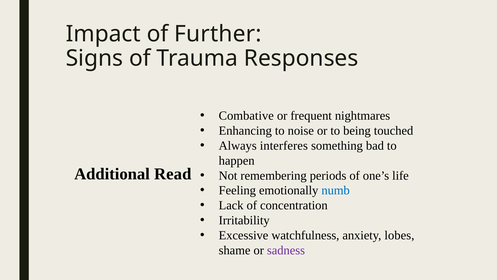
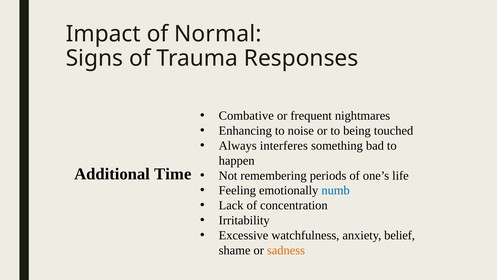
Further: Further -> Normal (218, 34)
Read: Read -> Time (173, 174)
lobes: lobes -> belief (400, 235)
sadness colour: purple -> orange (286, 250)
